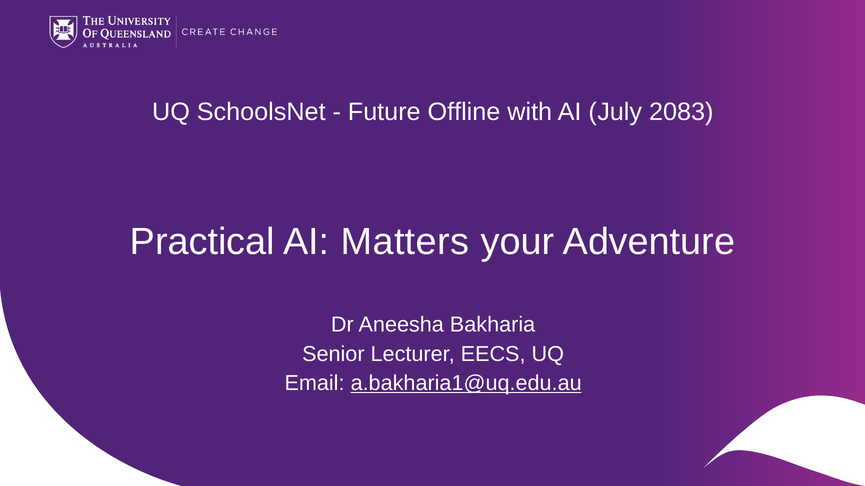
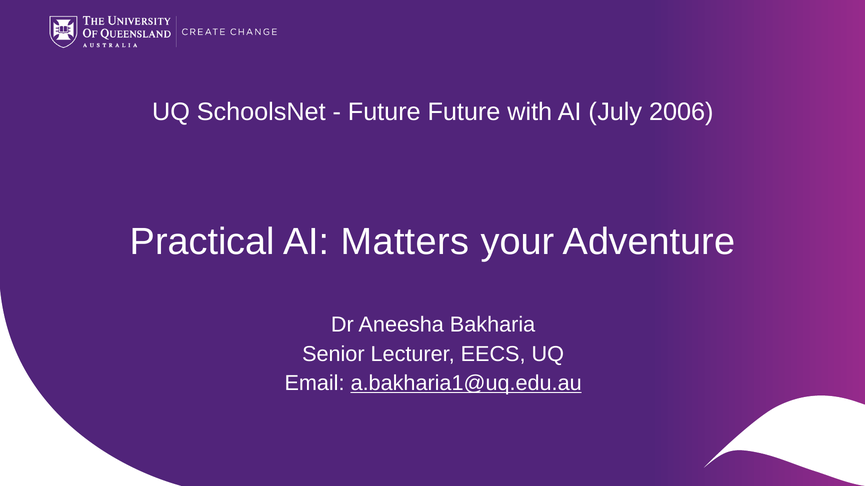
Future Offline: Offline -> Future (464, 112)
2083: 2083 -> 2006 (681, 112)
